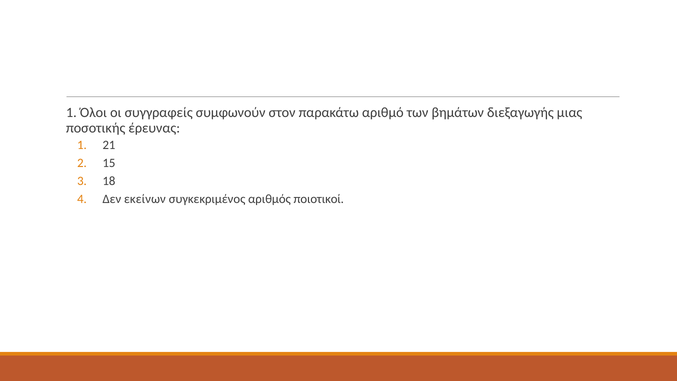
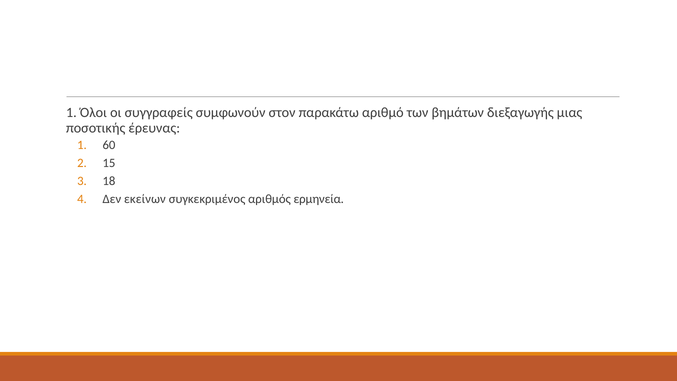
21: 21 -> 60 (109, 145)
ποιοτικοί: ποιοτικοί -> ερμηνεία (319, 199)
